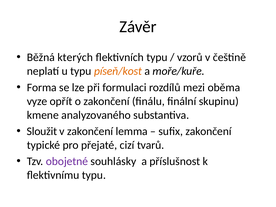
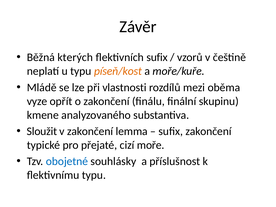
flektivních typu: typu -> sufix (157, 57)
Forma: Forma -> Mládě (42, 87)
formulaci: formulaci -> vlastnosti (125, 87)
tvarů: tvarů -> moře (151, 145)
obojetné colour: purple -> blue (67, 161)
